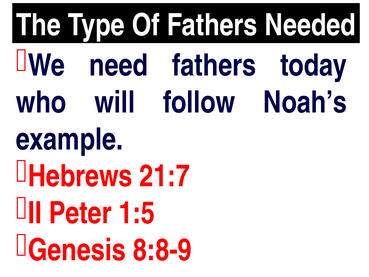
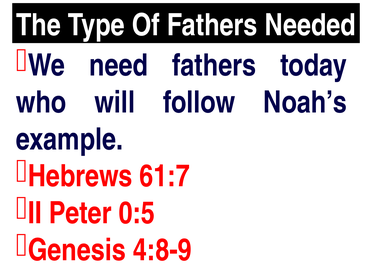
21:7: 21:7 -> 61:7 (165, 176)
1:5: 1:5 -> 0:5 (137, 213)
8:8-9: 8:8-9 -> 4:8-9 (162, 250)
